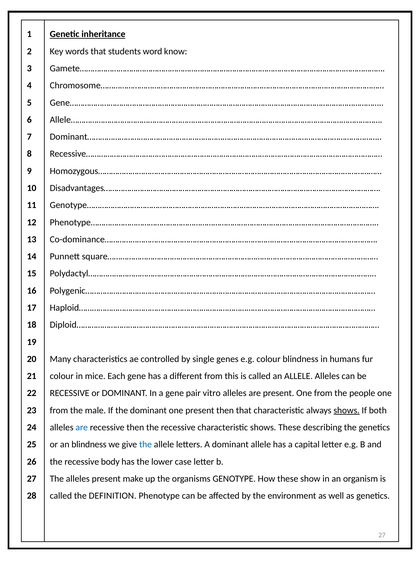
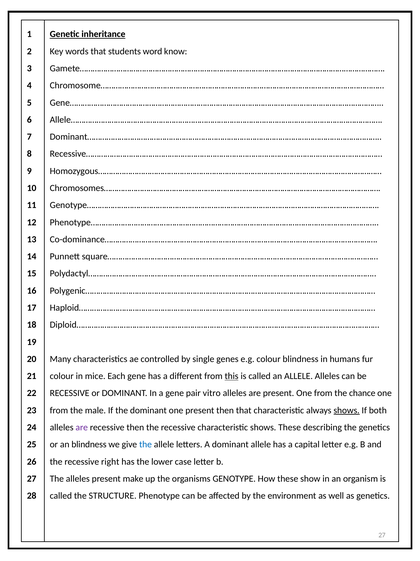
Disadvantages…………………………………………………………………………………………………………………: Disadvantages………………………………………………………………………………………………………………… -> Chromosomes………………………………………………………………………………………………………………… (215, 188)
this underline: none -> present (232, 375)
people: people -> chance (362, 393)
are colour: blue -> purple (82, 427)
body: body -> right (110, 461)
DEFINITION: DEFINITION -> STRUCTURE (113, 495)
